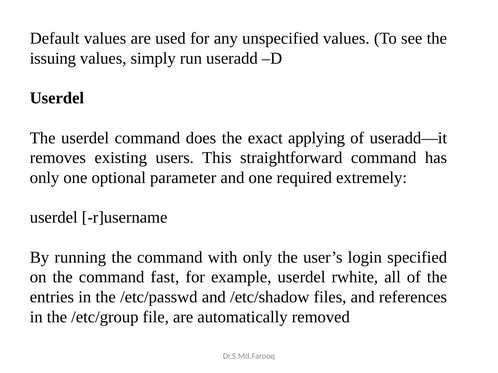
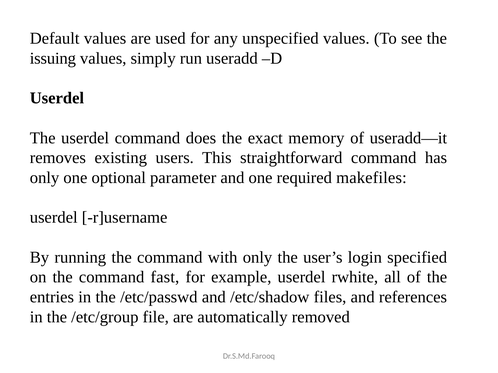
applying: applying -> memory (316, 138)
extremely: extremely -> makefiles (371, 178)
